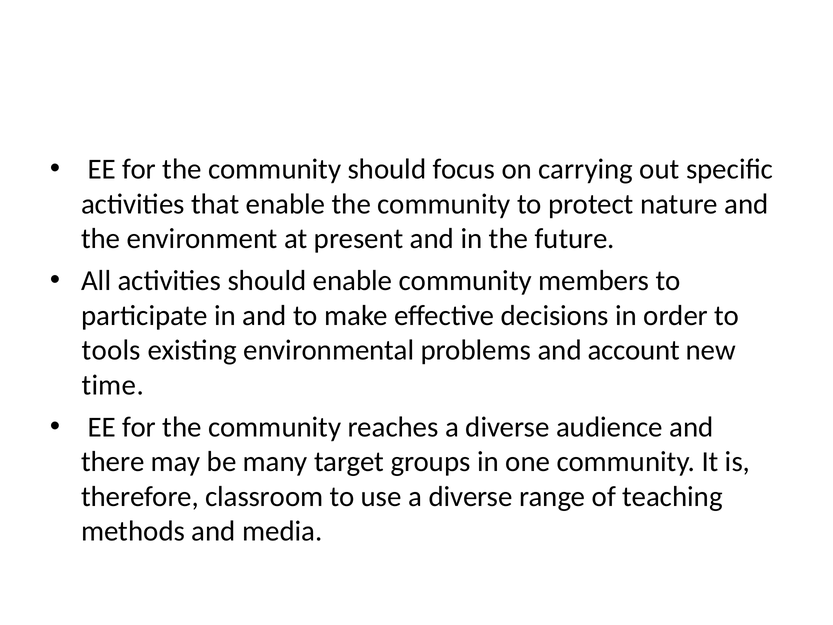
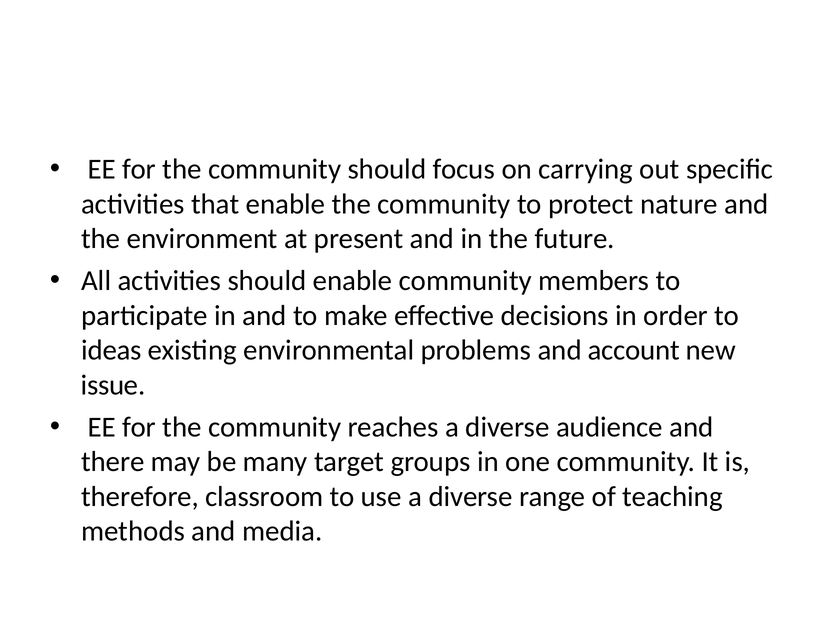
tools: tools -> ideas (111, 350)
time: time -> issue (113, 385)
